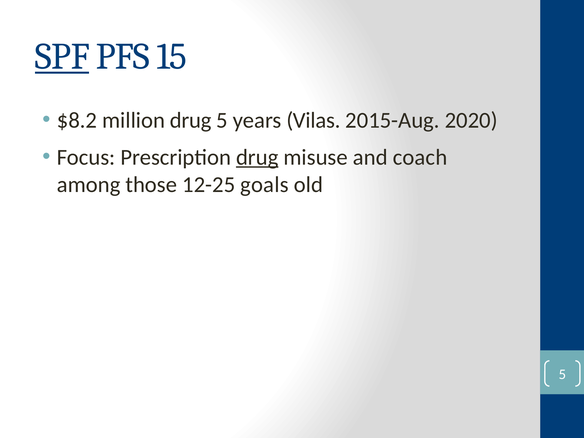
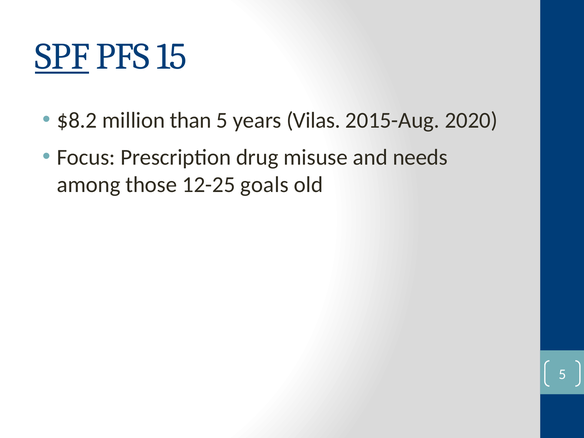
million drug: drug -> than (191, 120)
drug underline: present -> none (257, 157)
coach: coach -> needs (420, 157)
